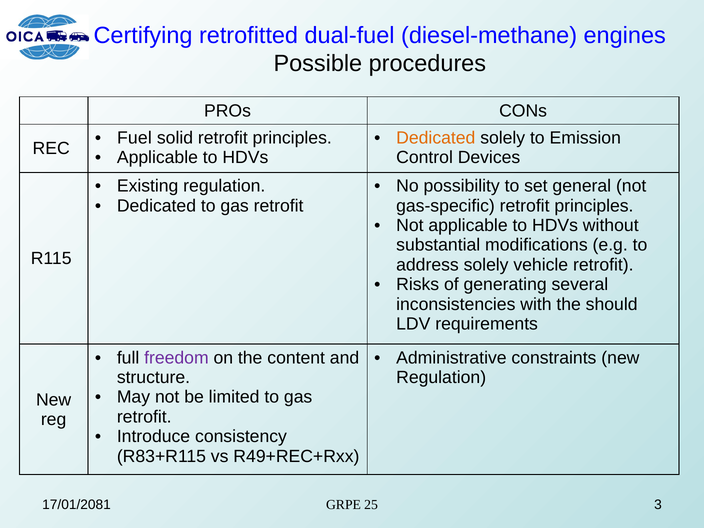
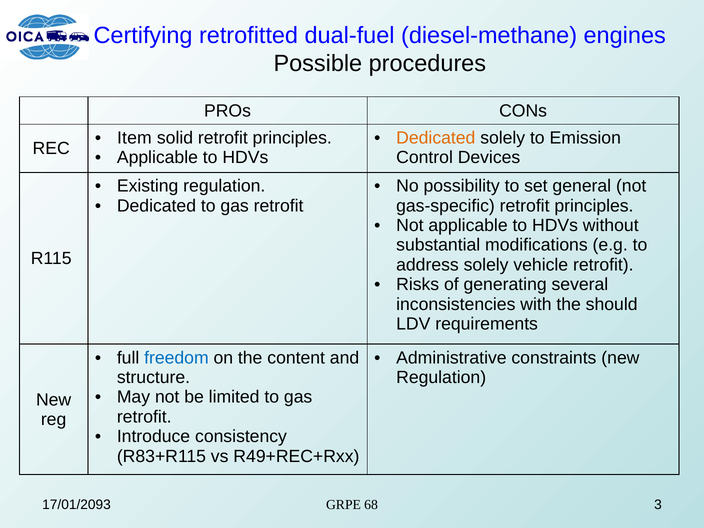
Fuel: Fuel -> Item (134, 138)
freedom colour: purple -> blue (176, 358)
17/01/2081: 17/01/2081 -> 17/01/2093 (77, 505)
25: 25 -> 68 (371, 505)
